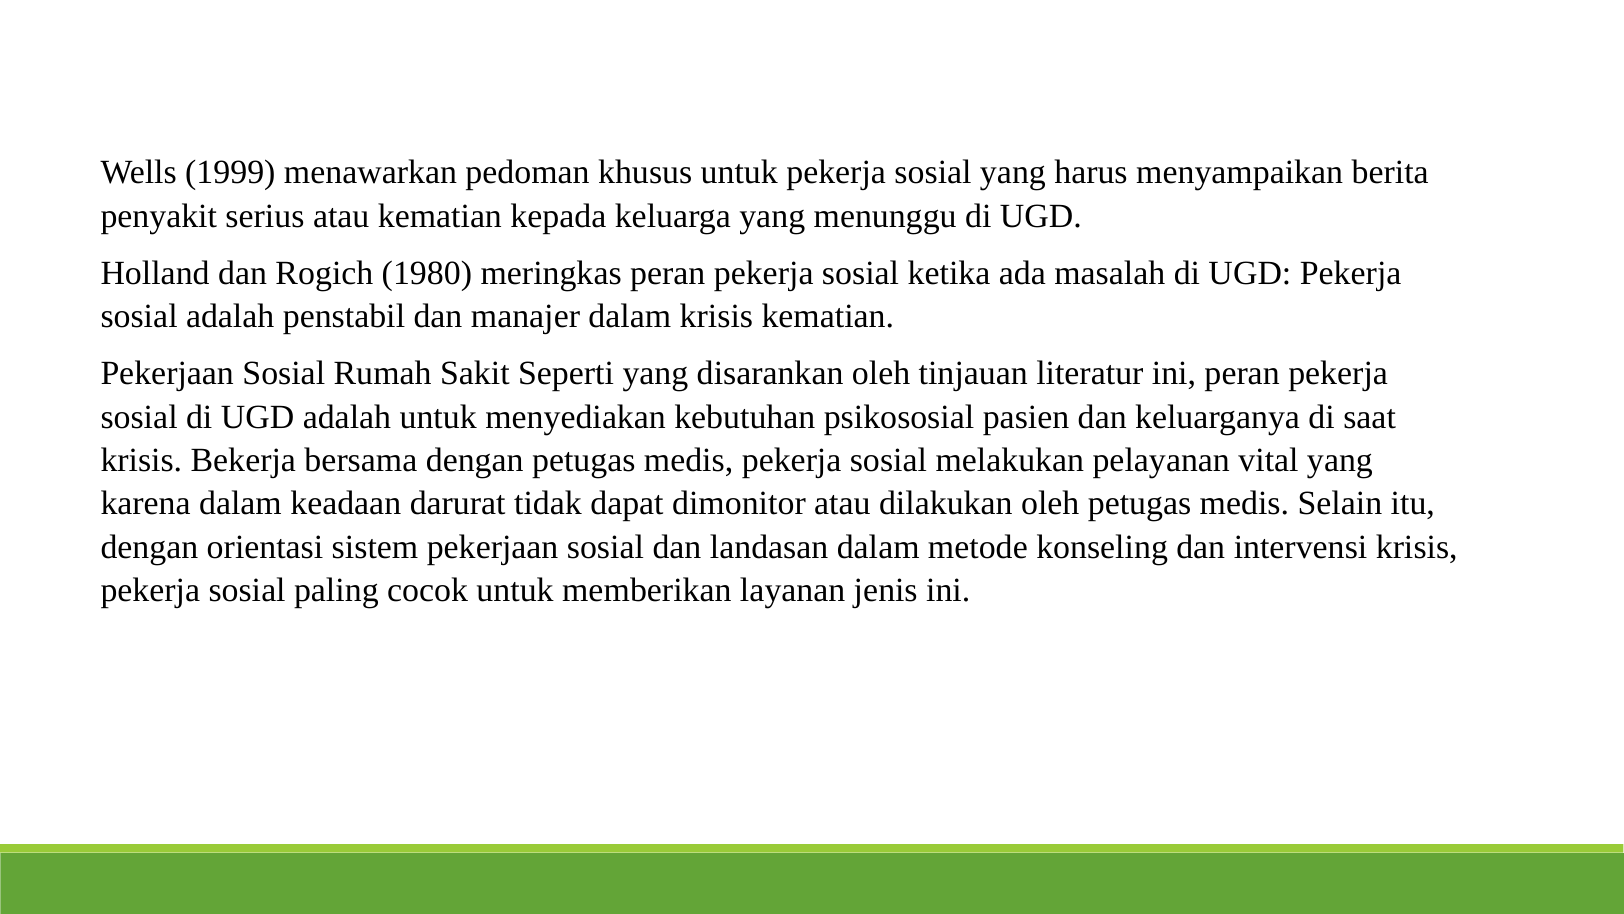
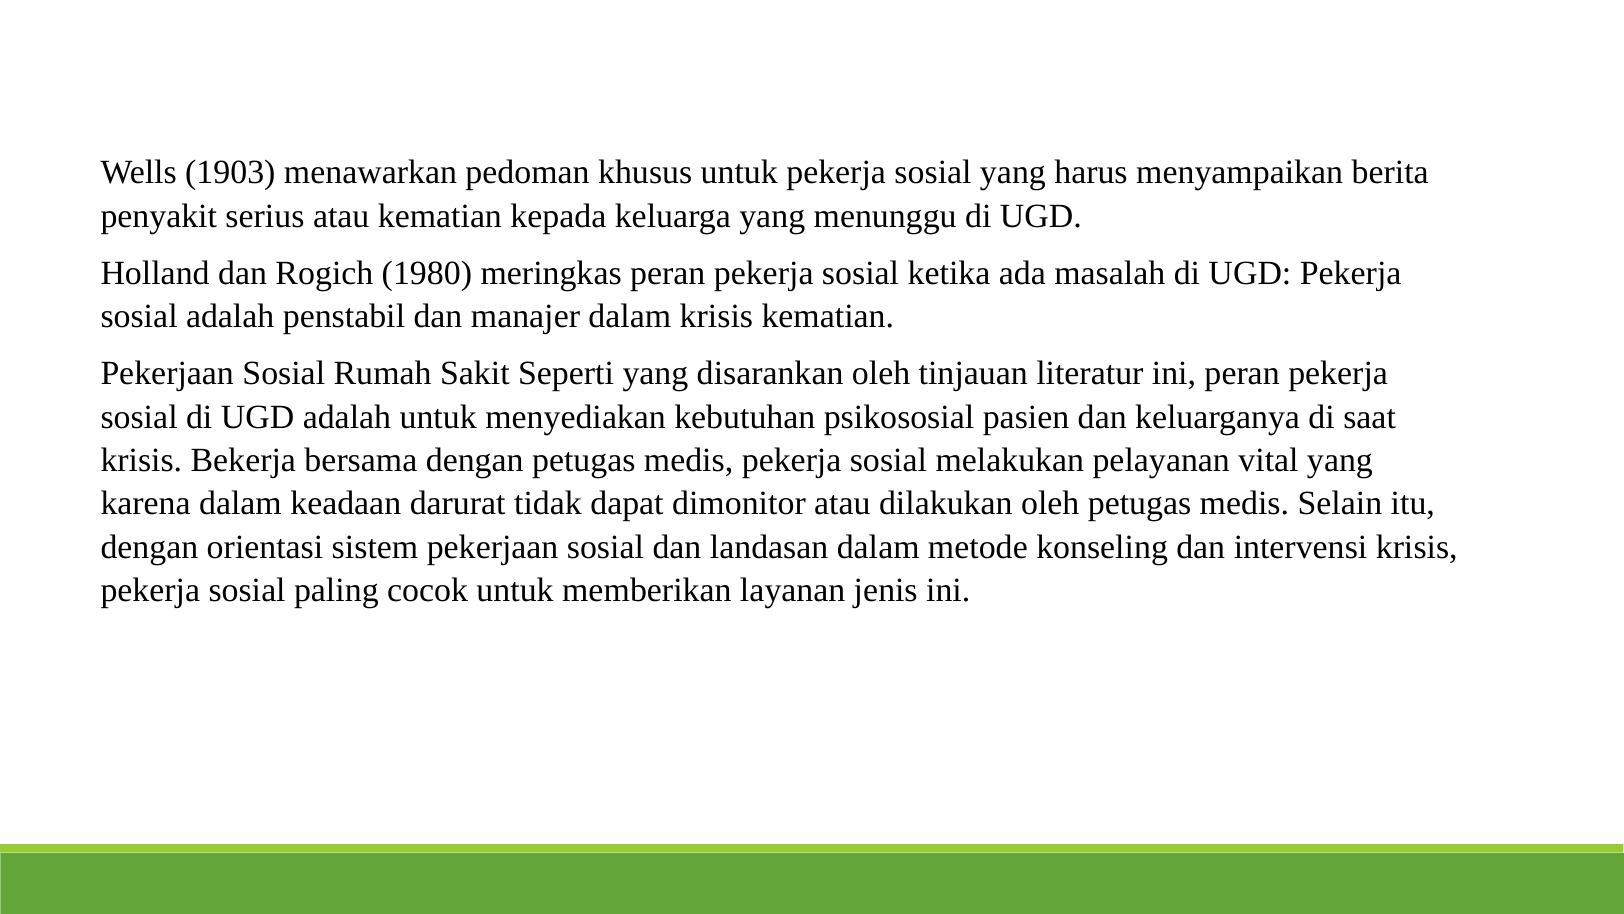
1999: 1999 -> 1903 (230, 172)
